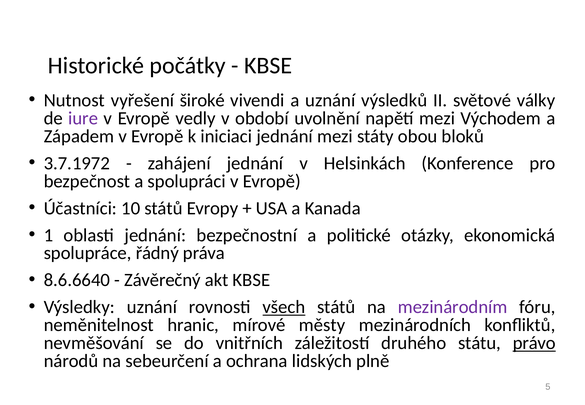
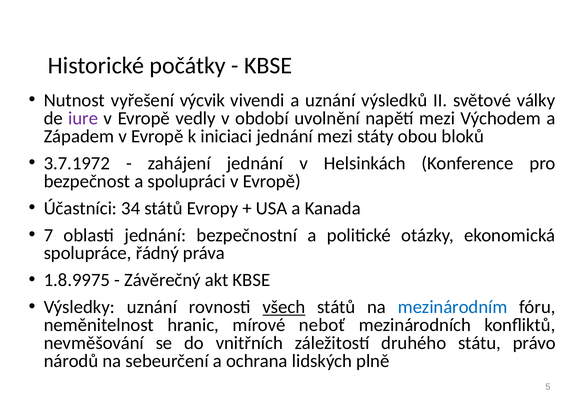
široké: široké -> výcvik (202, 100)
10: 10 -> 34 (131, 208)
1: 1 -> 7 (48, 235)
8.6.6640: 8.6.6640 -> 1.8.9975 (77, 280)
mezinárodním colour: purple -> blue (453, 307)
městy: městy -> neboť (322, 325)
právo underline: present -> none (534, 343)
